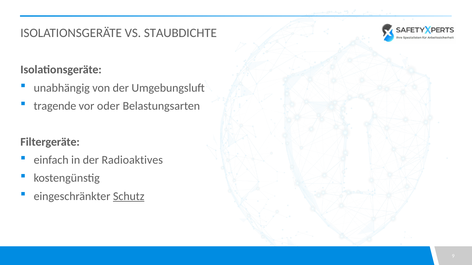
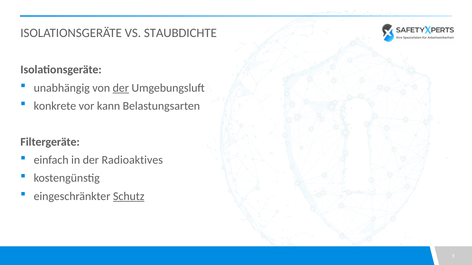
der underline: none -> present (121, 88)
tragende: tragende -> konkrete (55, 106)
oder: oder -> kann (109, 106)
